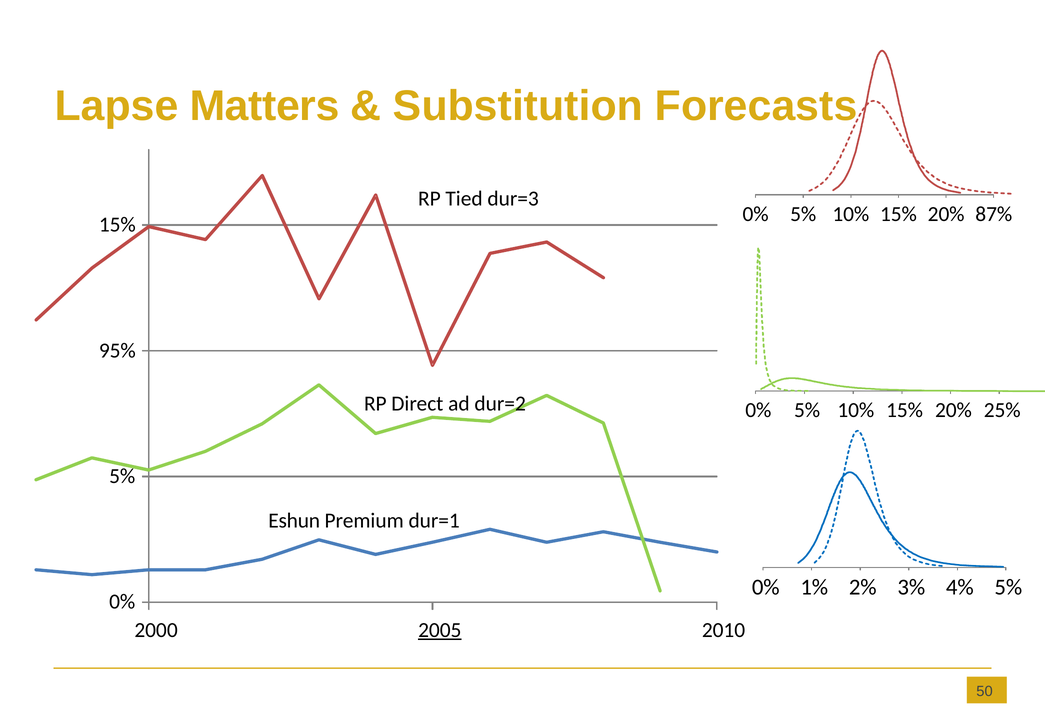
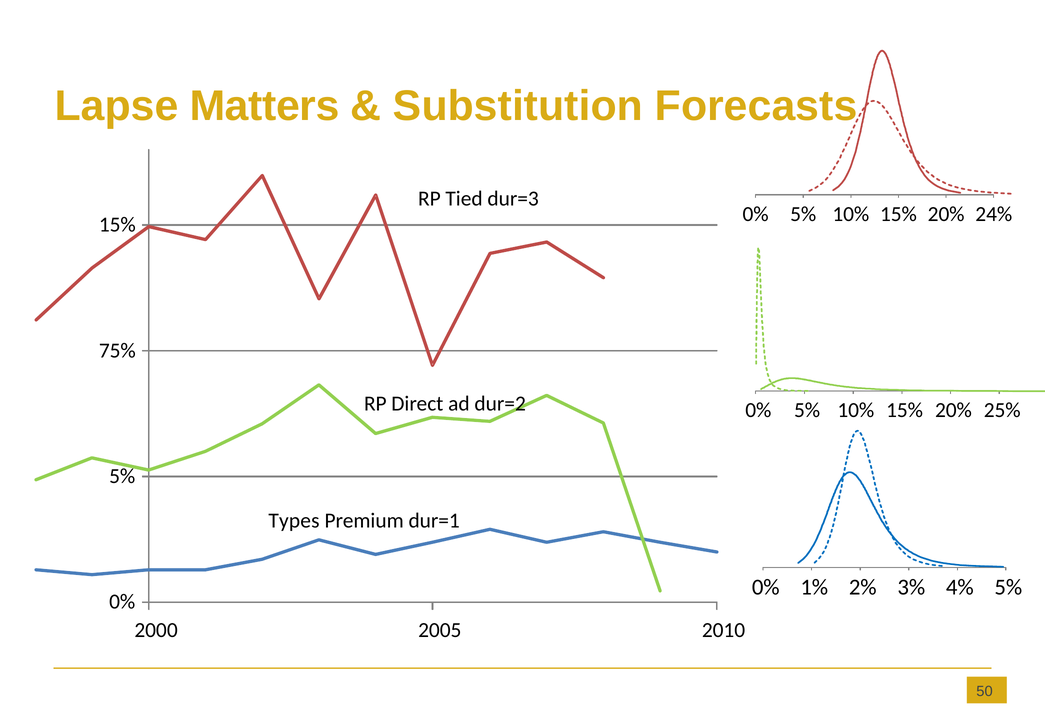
87%: 87% -> 24% (994, 214)
95%: 95% -> 75% (117, 350)
Eshun: Eshun -> Types (294, 520)
2005 underline: present -> none (440, 630)
